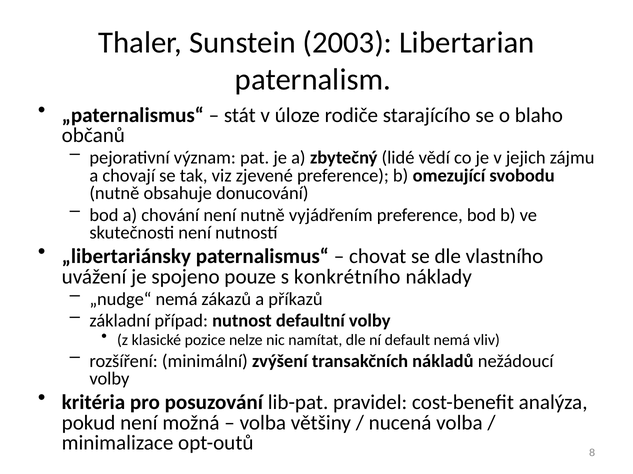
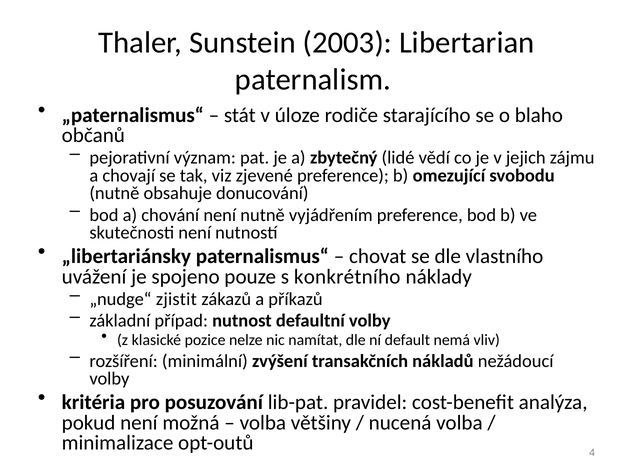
„nudge“ nemá: nemá -> zjistit (176, 300)
8: 8 -> 4 (592, 453)
